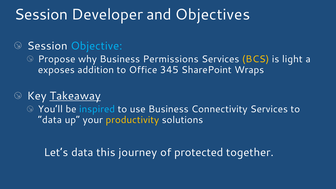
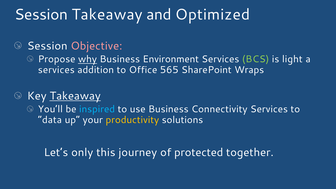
Session Developer: Developer -> Takeaway (107, 15)
Objectives: Objectives -> Optimized (213, 15)
Objective colour: light blue -> pink (96, 46)
why underline: none -> present (87, 59)
Permissions: Permissions -> Environment (171, 59)
BCS colour: yellow -> light green (256, 59)
exposes: exposes -> services (56, 70)
345: 345 -> 565 (169, 70)
Let’s data: data -> only (82, 152)
